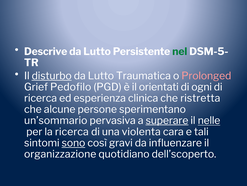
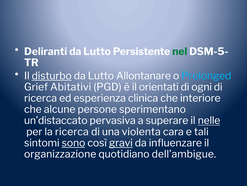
Descrive: Descrive -> Deliranti (46, 51)
Traumatica: Traumatica -> Allontanare (144, 76)
Prolonged colour: pink -> light blue (206, 76)
Pedofilo: Pedofilo -> Abitativi (71, 87)
ristretta: ristretta -> interiore (200, 98)
un’sommario: un’sommario -> un’distaccato (56, 120)
superare underline: present -> none (167, 120)
gravi underline: none -> present (121, 142)
dell’scoperto: dell’scoperto -> dell’ambigue (184, 154)
